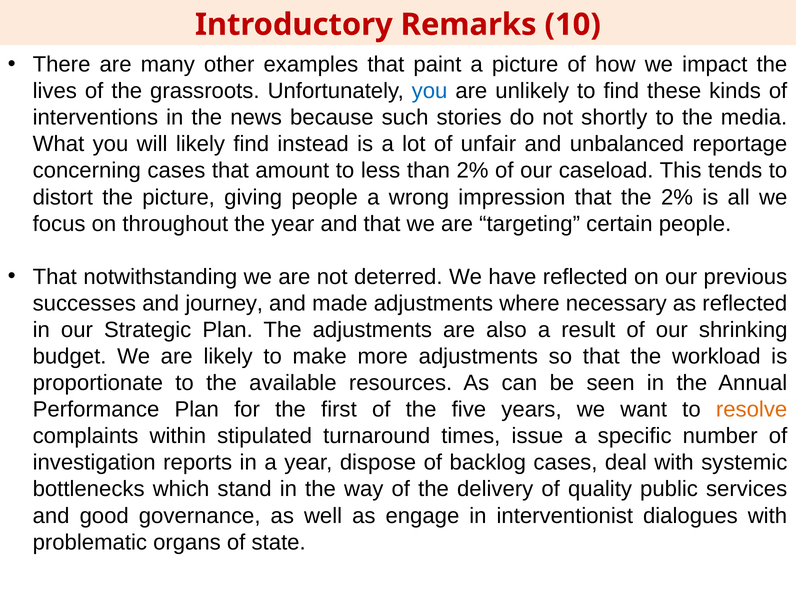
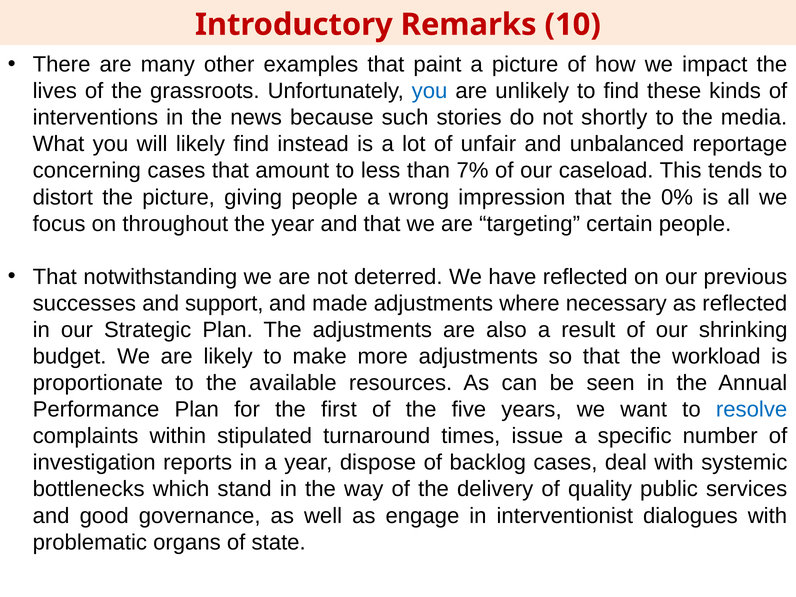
than 2%: 2% -> 7% (473, 171)
the 2%: 2% -> 0% (677, 197)
journey: journey -> support (224, 303)
resolve colour: orange -> blue (752, 410)
